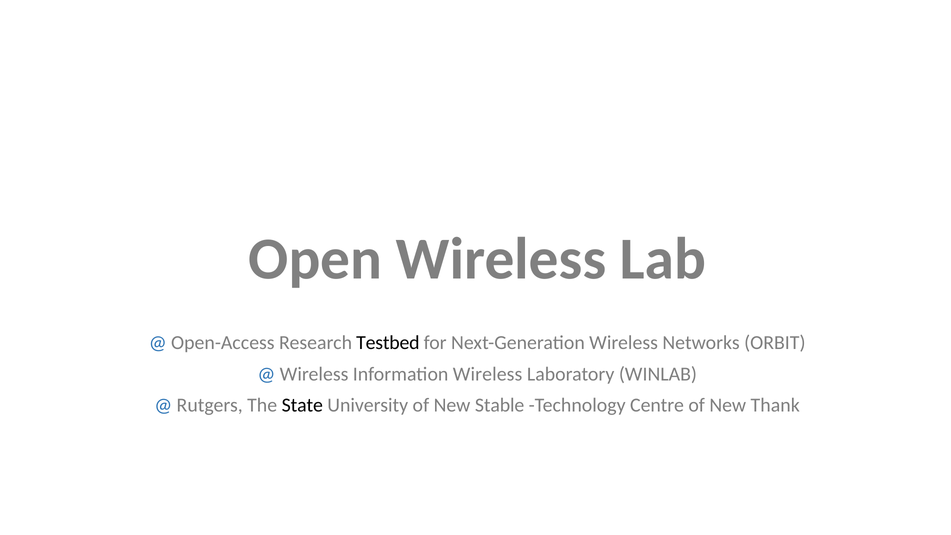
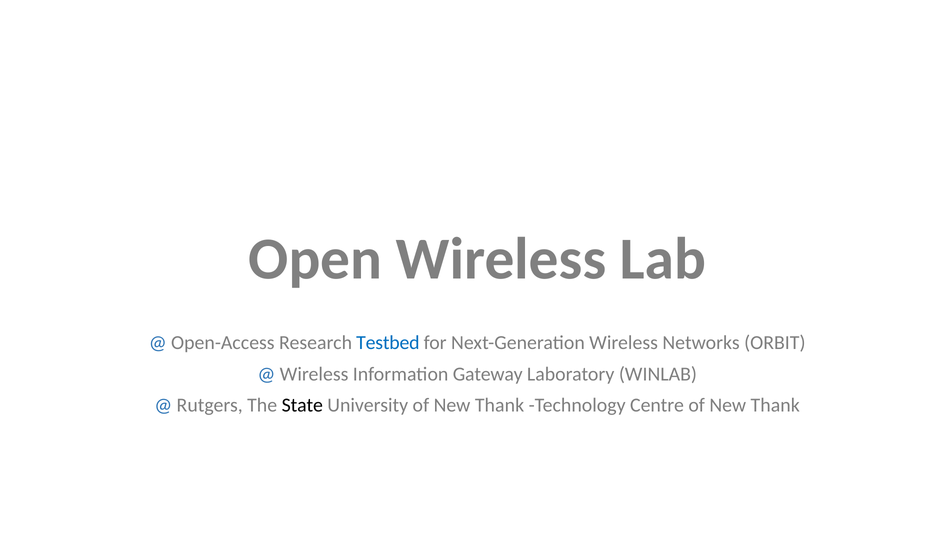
Testbed colour: black -> blue (388, 343)
Information Wireless: Wireless -> Gateway (488, 374)
University of New Stable: Stable -> Thank (500, 405)
